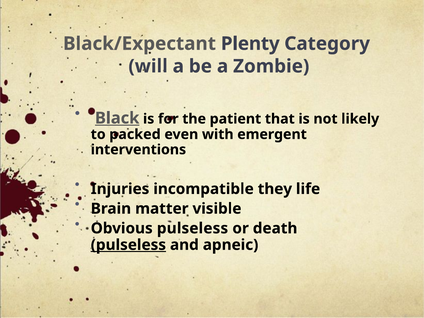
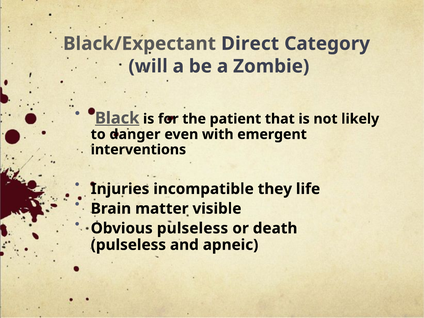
Plenty: Plenty -> Direct (250, 44)
packed: packed -> danger (135, 134)
pulseless underline: present -> none (128, 245)
